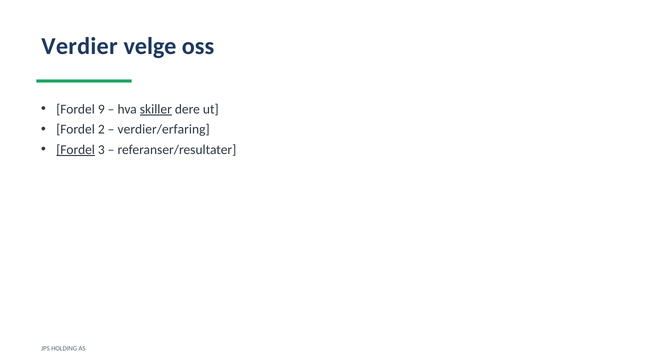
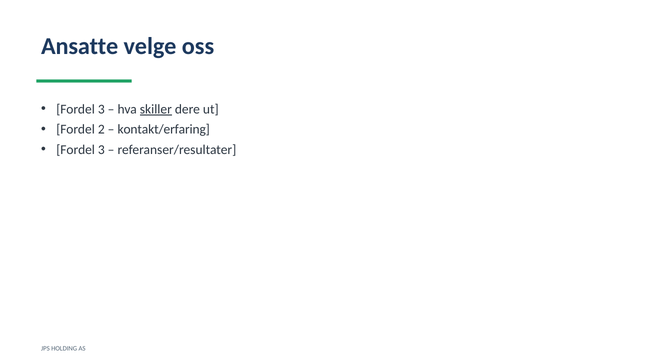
Verdier: Verdier -> Ansatte (80, 46)
9: 9 -> 3 (101, 109)
verdier/erfaring: verdier/erfaring -> kontakt/erfaring (164, 130)
Fordel underline: present -> none (76, 150)
